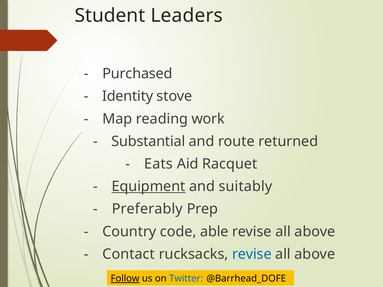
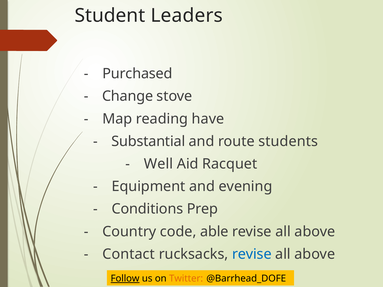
Identity: Identity -> Change (128, 96)
work: work -> have (208, 119)
returned: returned -> students (288, 141)
Eats: Eats -> Well (159, 164)
Equipment underline: present -> none (148, 187)
suitably: suitably -> evening (246, 187)
Preferably: Preferably -> Conditions (147, 209)
Twitter colour: blue -> orange (186, 279)
